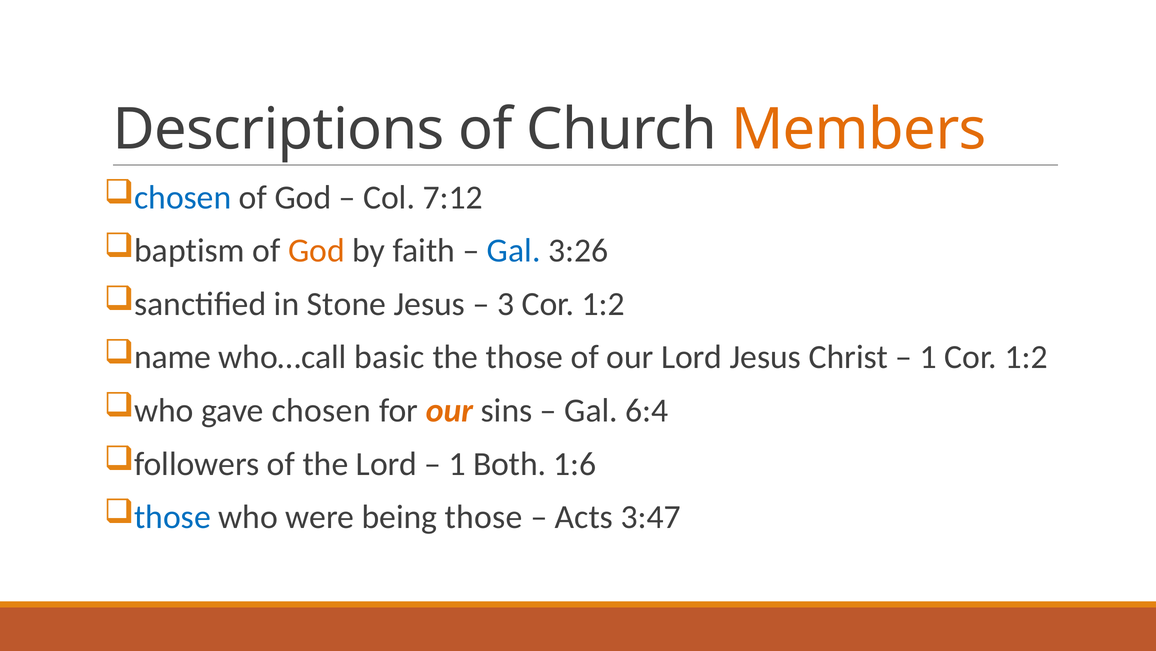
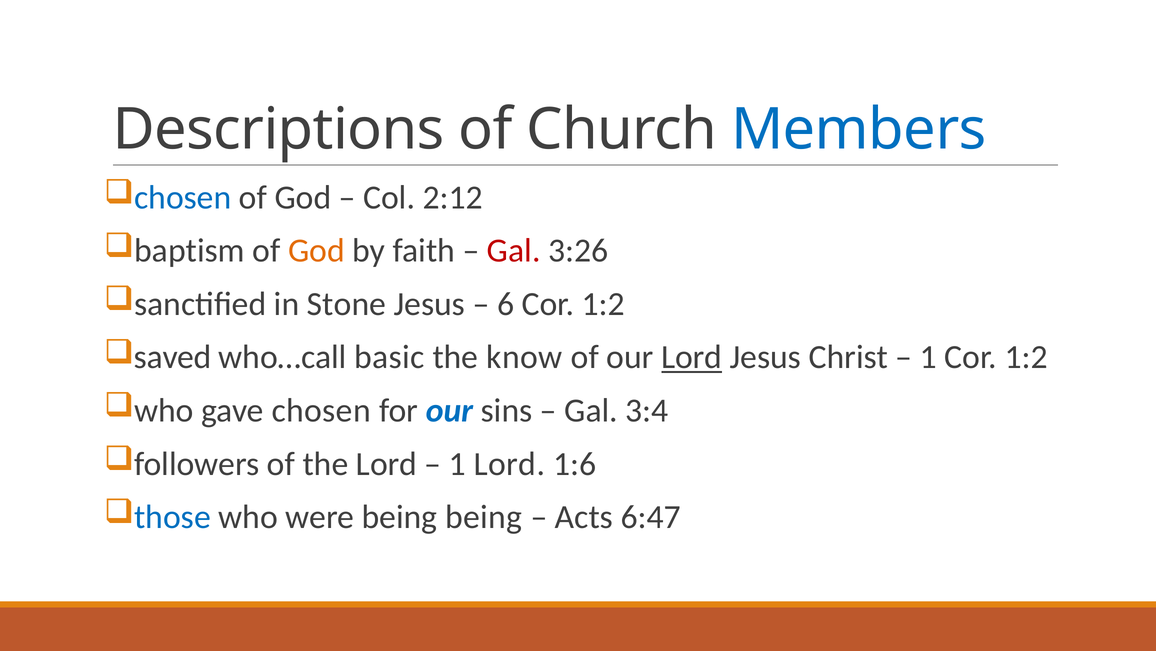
Members colour: orange -> blue (859, 130)
7:12: 7:12 -> 2:12 (453, 197)
Gal colour: blue -> red (514, 251)
3: 3 -> 6 (506, 304)
name: name -> saved (173, 357)
the those: those -> know (524, 357)
Lord underline: none -> present (692, 357)
our colour: orange -> blue (449, 410)
6:4: 6:4 -> 3:4 (647, 410)
1 Both: Both -> Lord (509, 463)
being those: those -> being (484, 517)
3:47: 3:47 -> 6:47 (651, 517)
